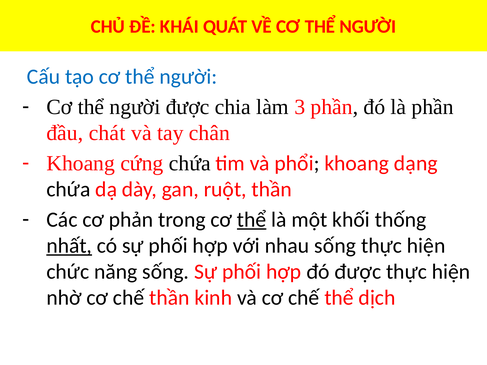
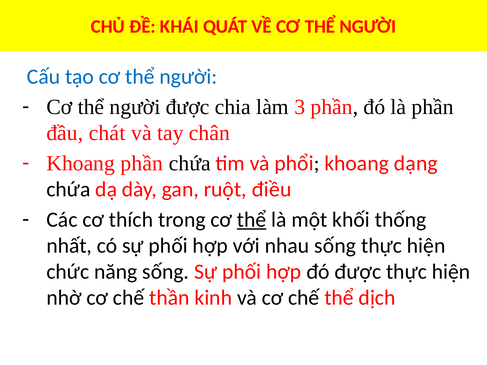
Khoang cứng: cứng -> phần (142, 164)
ruột thần: thần -> điều (272, 190)
phản: phản -> thích (131, 220)
nhất underline: present -> none (69, 246)
